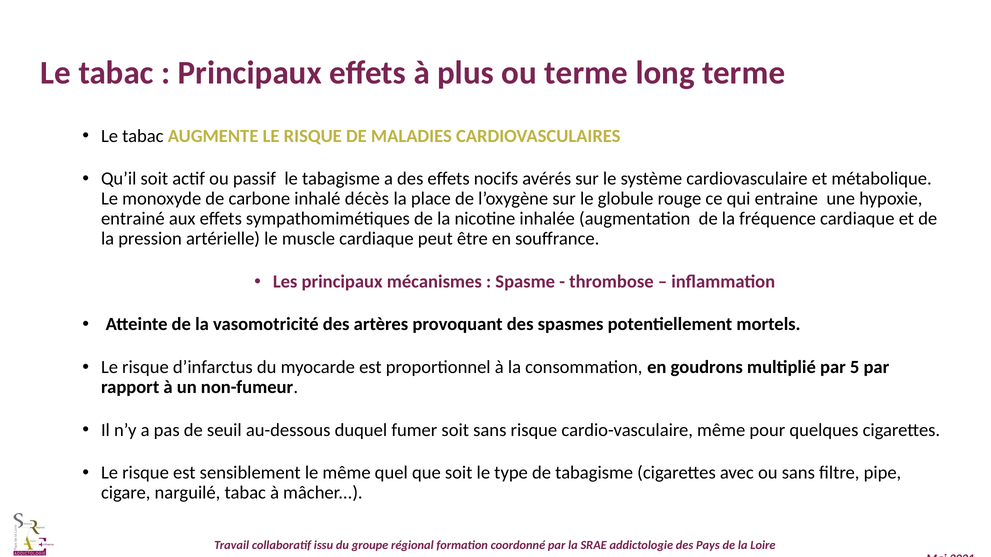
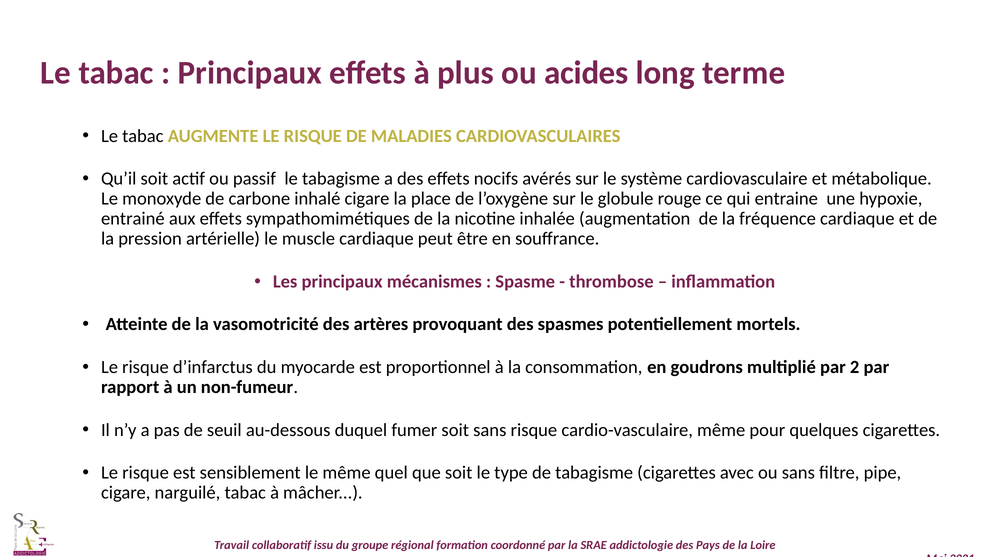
ou terme: terme -> acides (586, 73)
inhalé décès: décès -> cigare (367, 199)
5: 5 -> 2 (855, 367)
